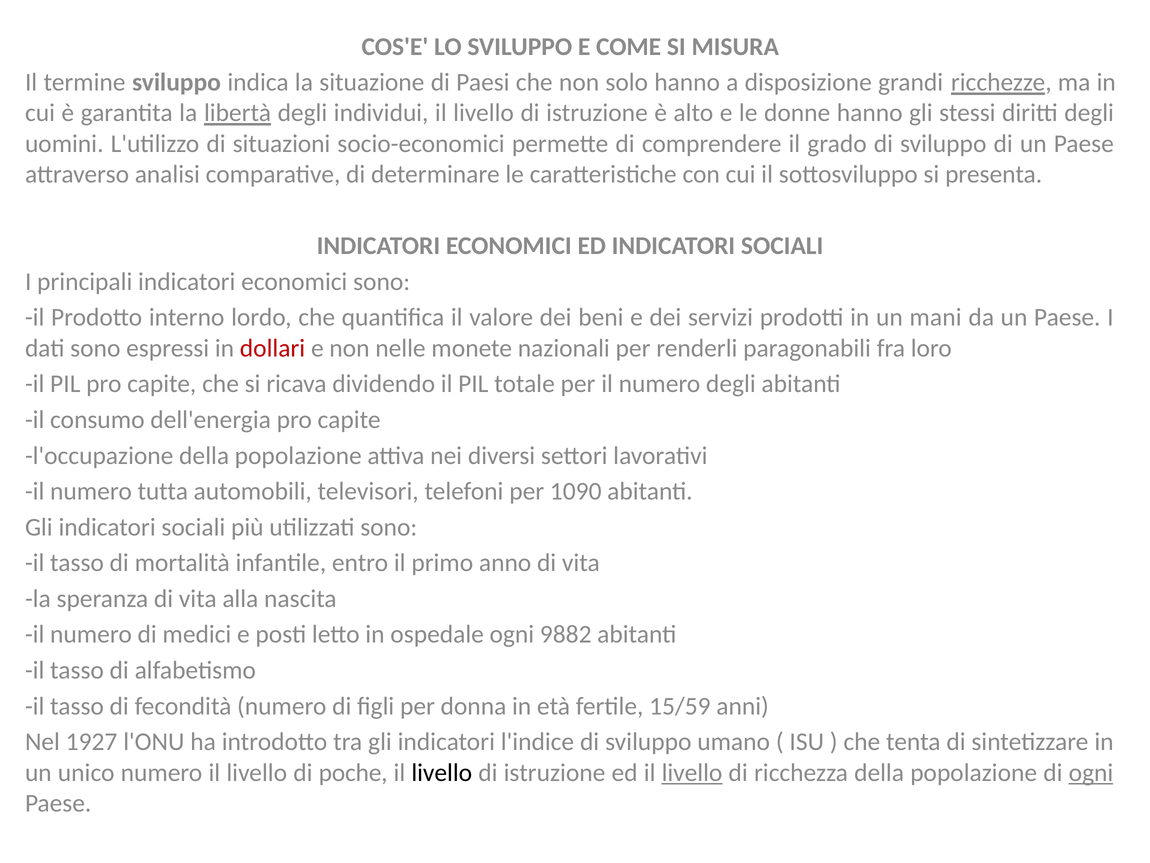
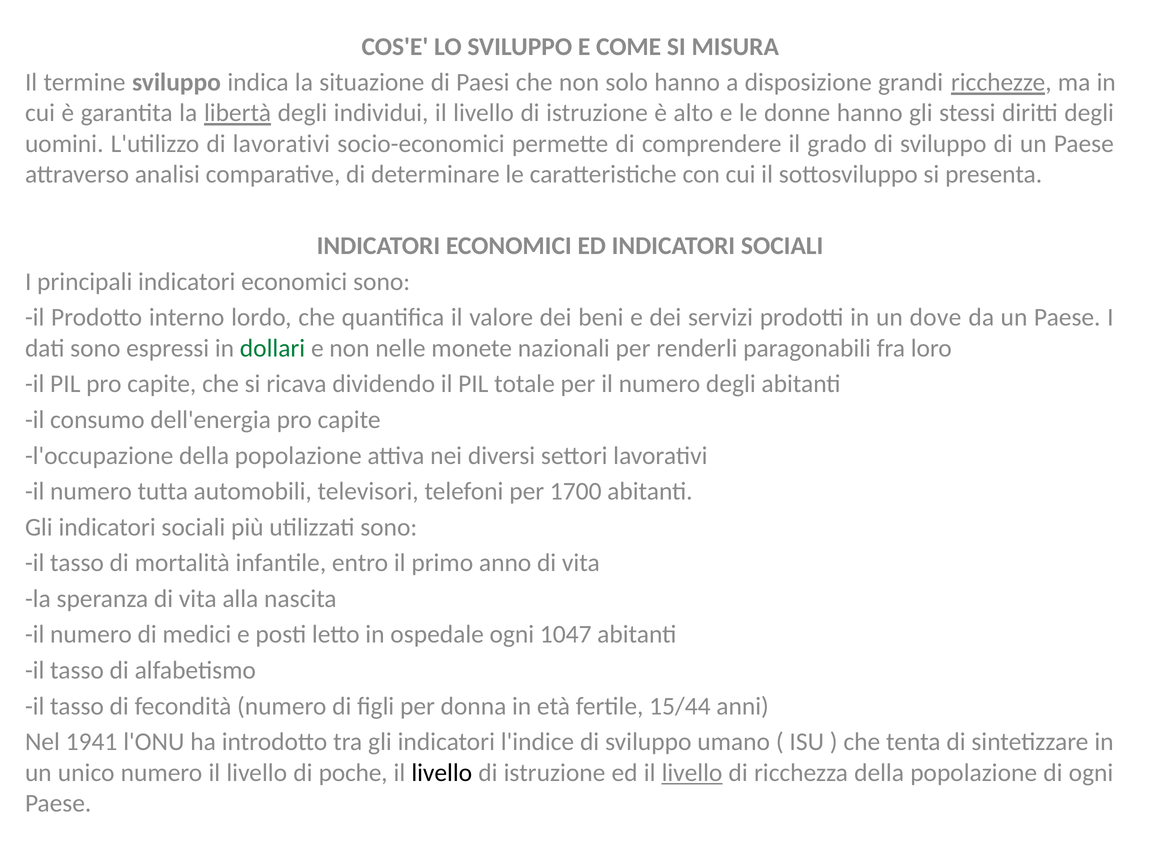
di situazioni: situazioni -> lavorativi (281, 144)
mani: mani -> dove (935, 317)
dollari colour: red -> green (273, 348)
1090: 1090 -> 1700 (576, 491)
9882: 9882 -> 1047 (566, 634)
15/59: 15/59 -> 15/44 (680, 706)
1927: 1927 -> 1941 (92, 741)
ogni underline: present -> none (1091, 772)
